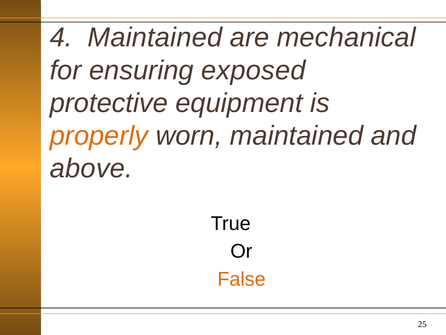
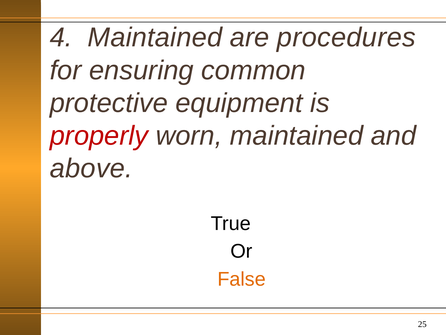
mechanical: mechanical -> procedures (346, 38)
exposed: exposed -> common (254, 70)
properly colour: orange -> red (99, 136)
